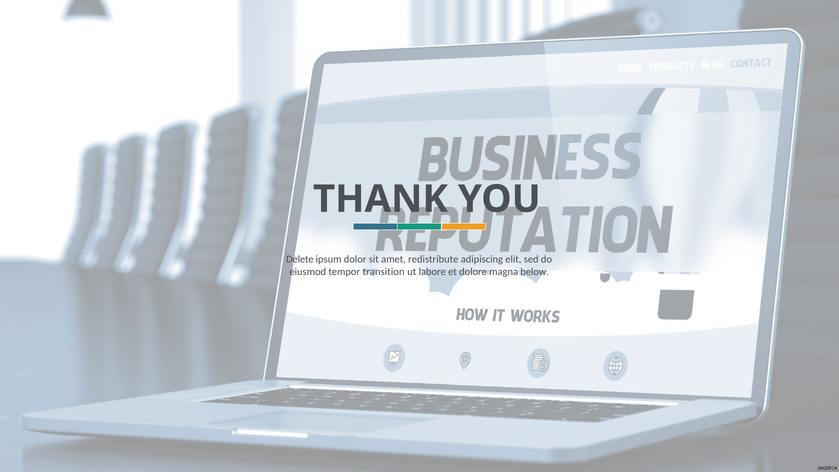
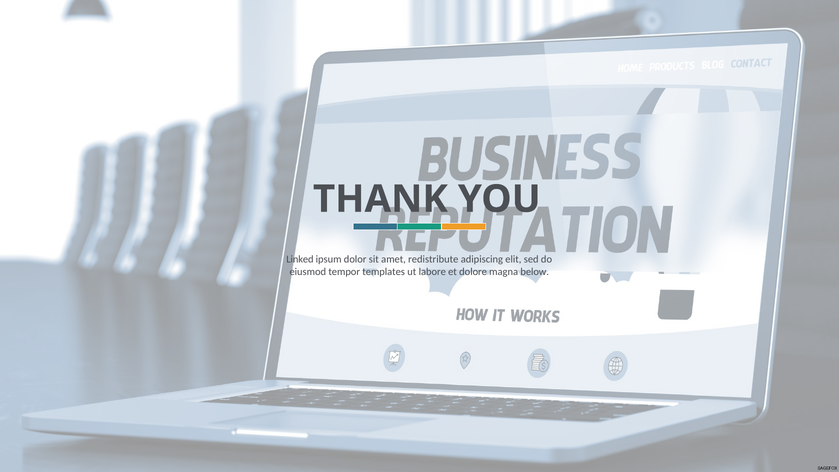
Delete: Delete -> Linked (300, 259)
transition: transition -> templates (384, 272)
